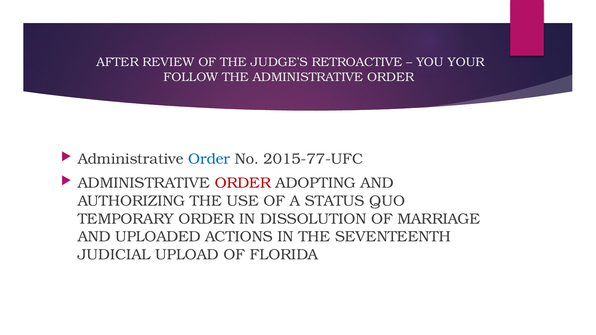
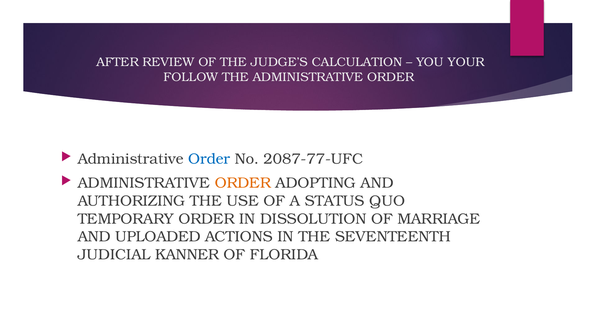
RETROACTIVE: RETROACTIVE -> CALCULATION (357, 62)
2015-77-UFC: 2015-77-UFC -> 2087-77-UFC (313, 159)
ORDER colour: red -> orange (243, 183)
UPLOAD: UPLOAD -> KANNER (187, 255)
